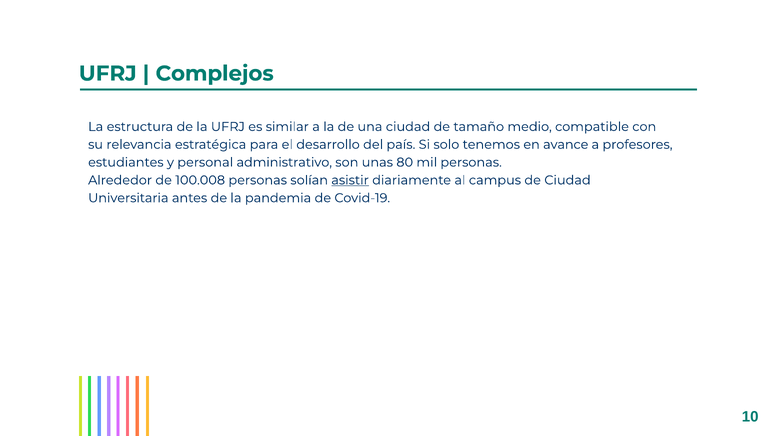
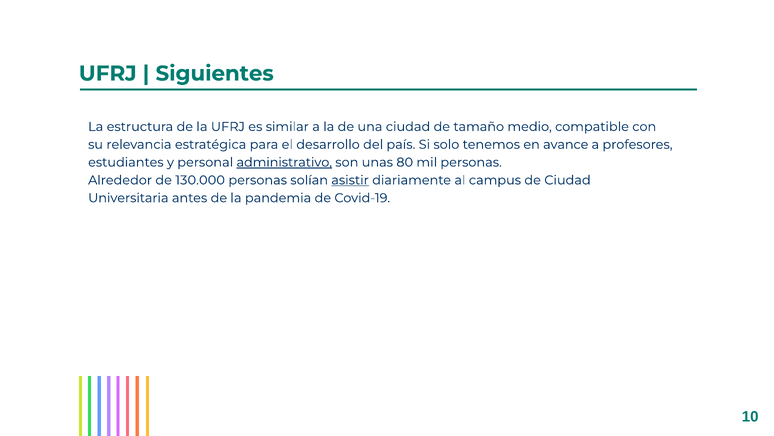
Complejos: Complejos -> Siguientes (215, 73)
administrativo underline: none -> present (284, 162)
100.008: 100.008 -> 130.000 (200, 180)
